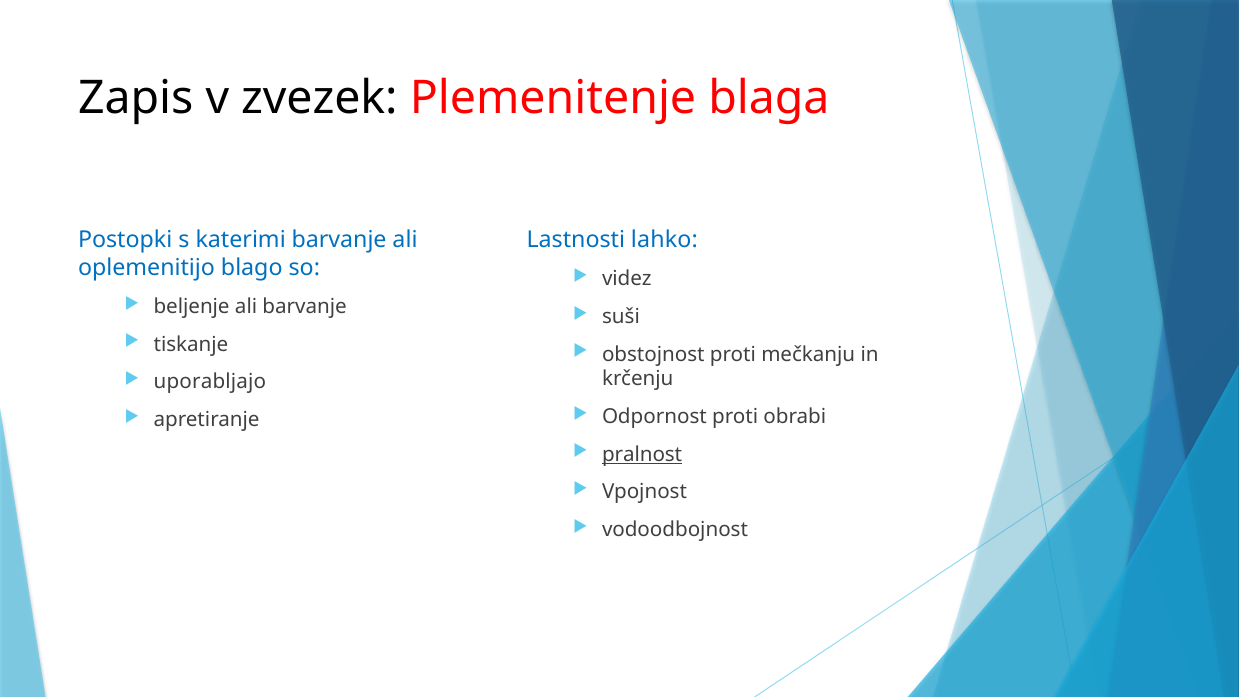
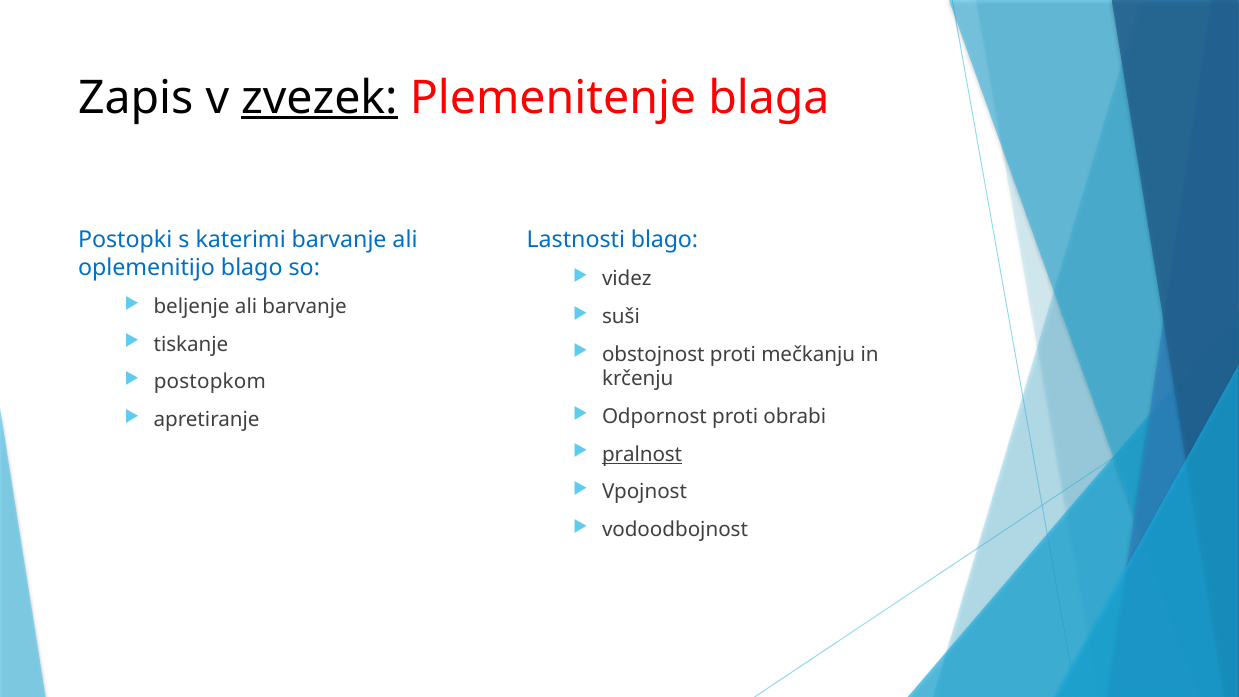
zvezek underline: none -> present (319, 98)
Lastnosti lahko: lahko -> blago (665, 240)
uporabljajo: uporabljajo -> postopkom (210, 382)
